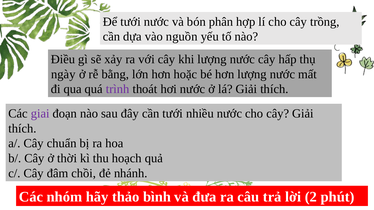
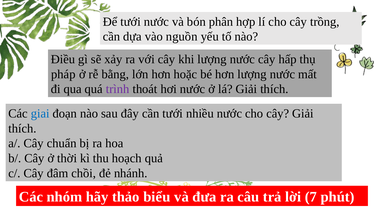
ngày: ngày -> pháp (63, 74)
giai colour: purple -> blue (40, 114)
bình: bình -> biểu (157, 197)
2: 2 -> 7 (311, 197)
